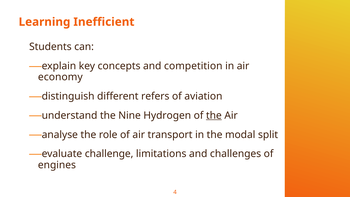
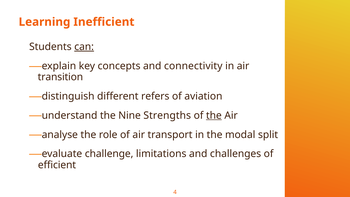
can underline: none -> present (84, 47)
competition: competition -> connectivity (193, 66)
economy: economy -> transition (60, 77)
Hydrogen: Hydrogen -> Strengths (167, 115)
engines: engines -> efficient (57, 165)
